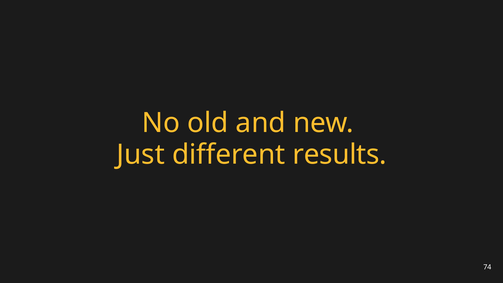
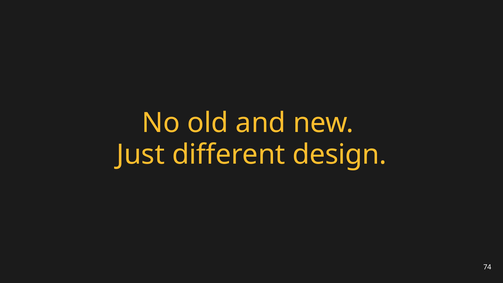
results: results -> design (340, 155)
